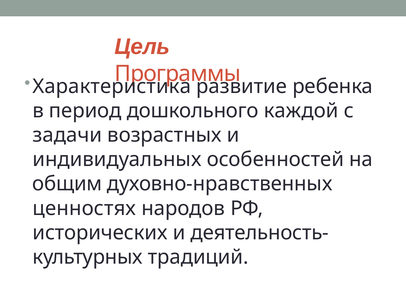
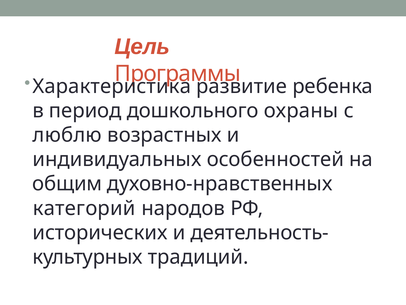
каждой: каждой -> охраны (301, 111)
задачи: задачи -> люблю (67, 135)
ценностях: ценностях -> категорий (84, 208)
